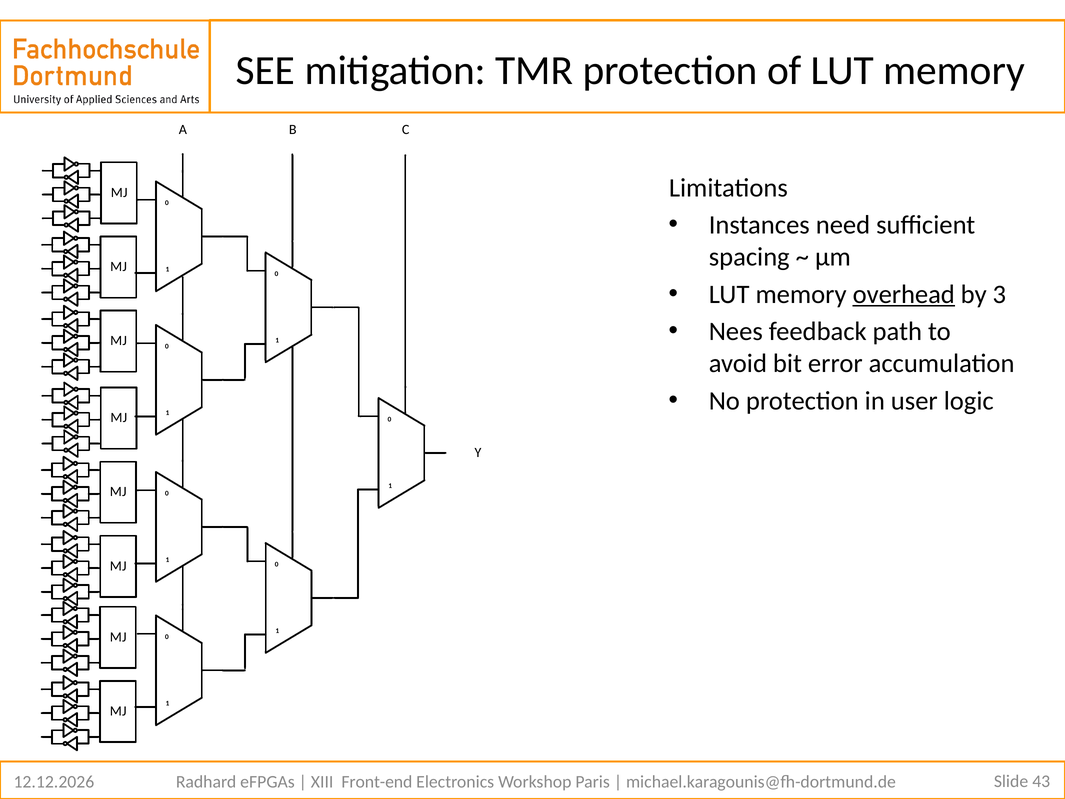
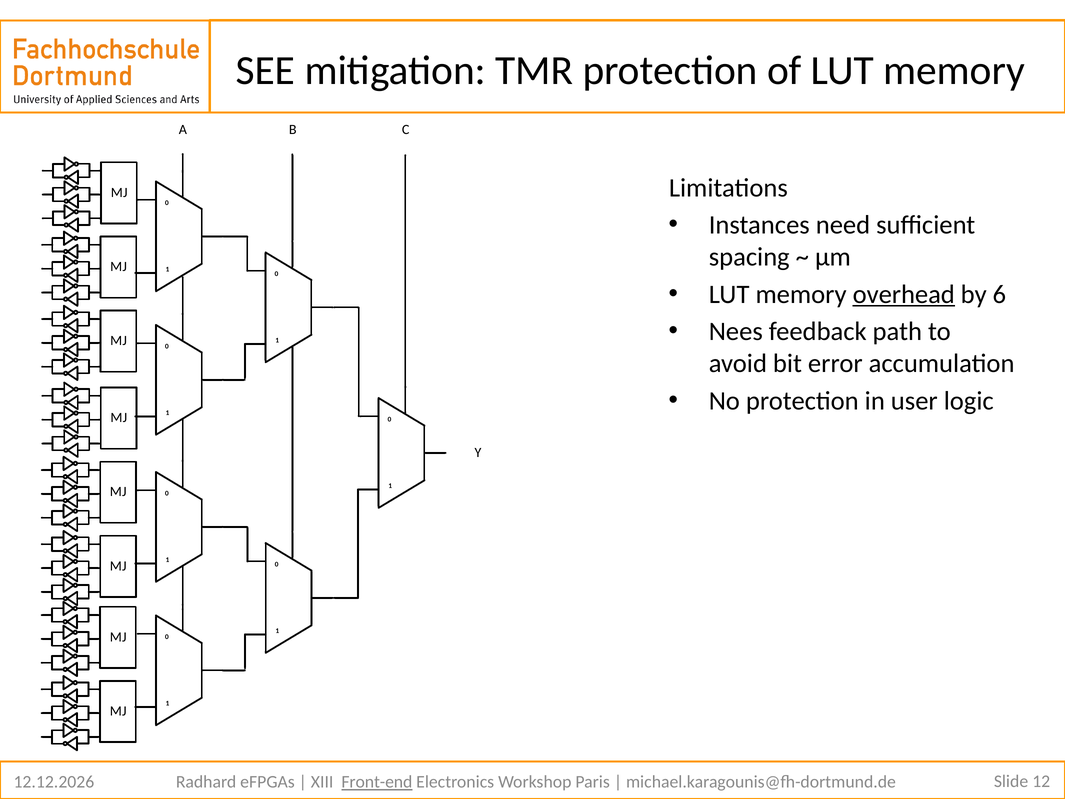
3: 3 -> 6 (999, 294)
Front-end underline: none -> present (377, 782)
43: 43 -> 12 (1041, 781)
